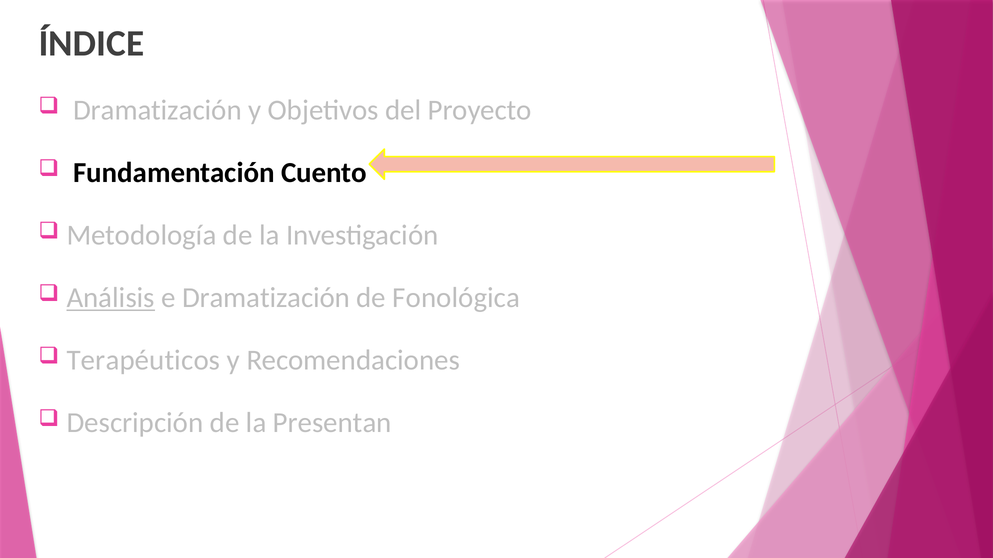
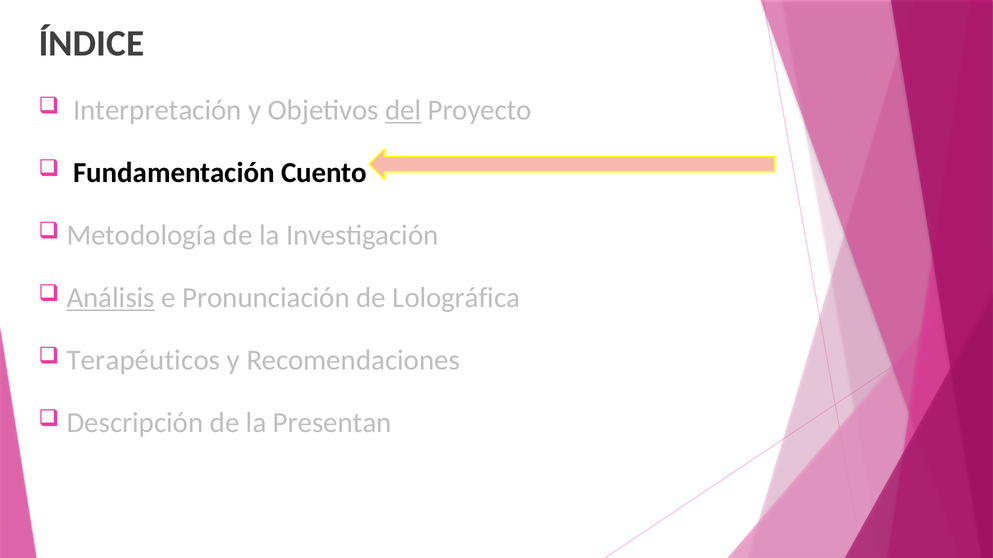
Dramatización: Dramatización -> Interpretación (157, 111)
del underline: none -> present (403, 111)
e Dramatización: Dramatización -> Pronunciación (266, 298)
Fonológica: Fonológica -> Lolográfica (456, 298)
